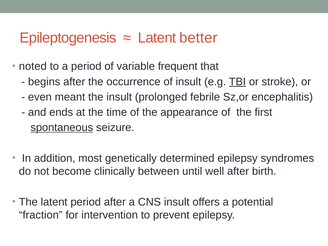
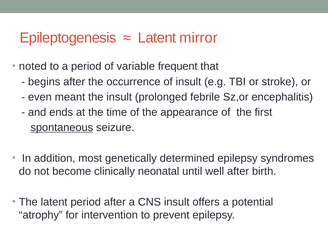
better: better -> mirror (198, 38)
TBI underline: present -> none (237, 82)
between: between -> neonatal (159, 171)
fraction: fraction -> atrophy (41, 215)
